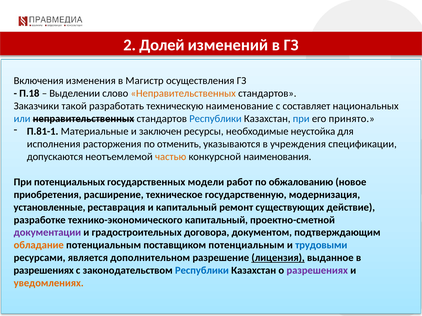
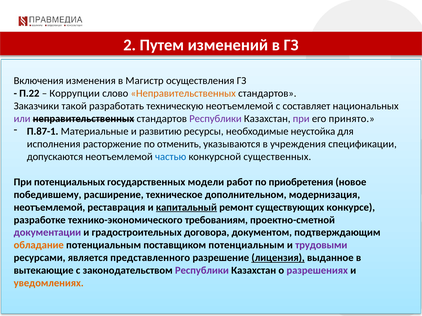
Долей: Долей -> Путем (162, 45)
П.18: П.18 -> П.22 (29, 94)
Выделении: Выделении -> Коррупции (75, 94)
техническую наименование: наименование -> неотъемлемой (240, 106)
или colour: blue -> purple (22, 119)
Республики colour: blue -> purple (215, 119)
при colour: blue -> purple (301, 119)
П.81-1: П.81-1 -> П.87-1 (43, 132)
заключен: заключен -> развитию (160, 132)
расторжения: расторжения -> расторжение (112, 144)
частью colour: orange -> blue (171, 157)
наименования: наименования -> существенных (277, 157)
обжалованию: обжалованию -> приобретения (301, 182)
приобретения: приобретения -> победившему (48, 195)
государственную: государственную -> дополнительном (246, 195)
установленные: установленные -> неотъемлемой (49, 208)
капитальный underline: none -> present (186, 208)
действие: действие -> конкурсе (351, 208)
технико-экономического капитальный: капитальный -> требованиям (216, 220)
трудовыми colour: blue -> purple (321, 246)
дополнительном: дополнительном -> представленного (150, 258)
разрешениях: разрешениях -> вытекающие (44, 271)
Республики colour: blue -> purple (202, 271)
